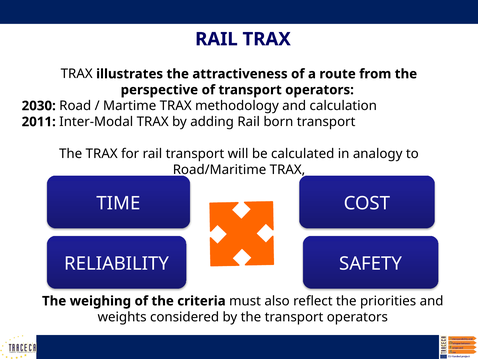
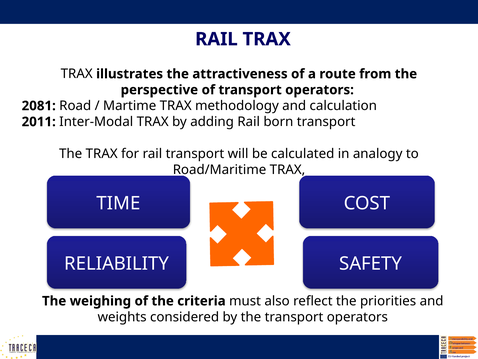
2030: 2030 -> 2081 (39, 106)
